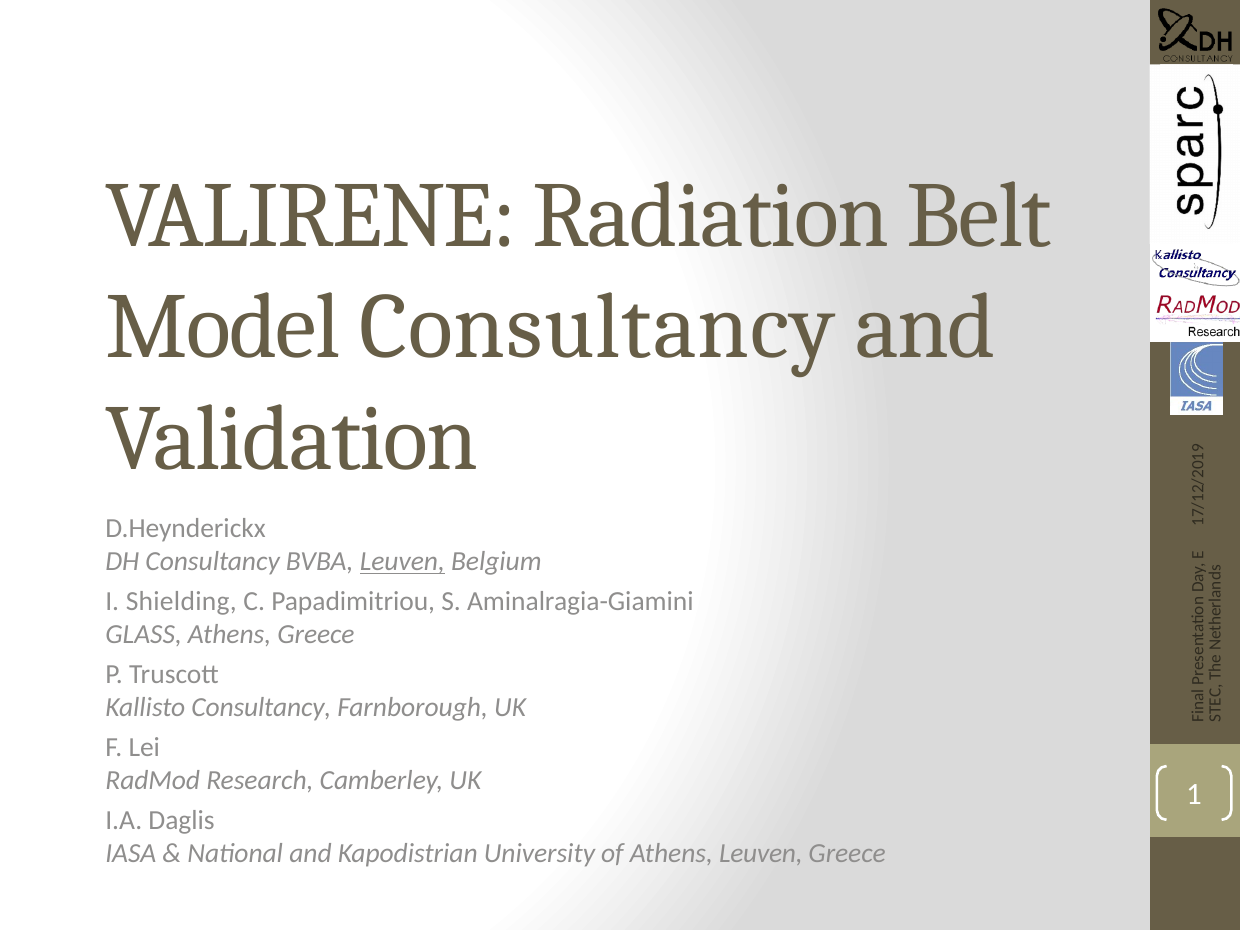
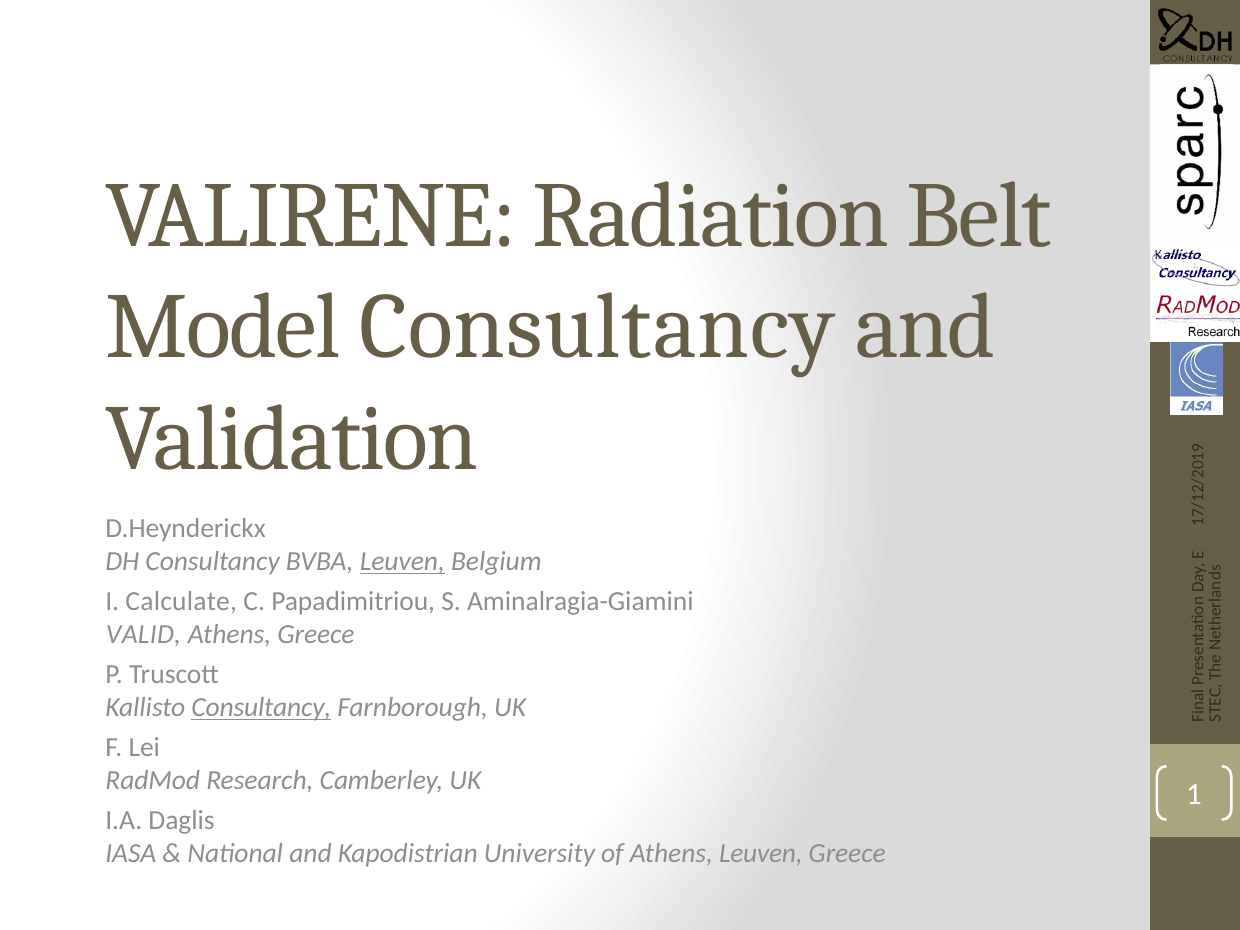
Shielding: Shielding -> Calculate (181, 602)
GLASS: GLASS -> VALID (143, 635)
Consultancy underline: none -> present (261, 708)
